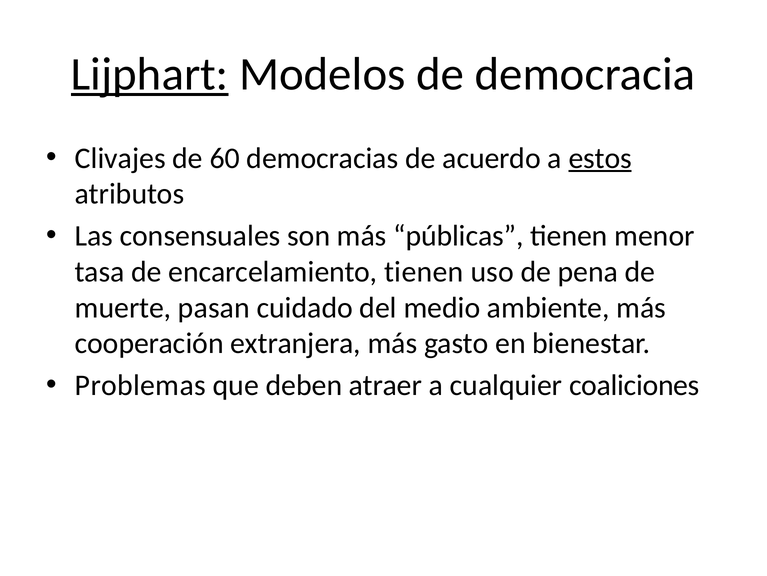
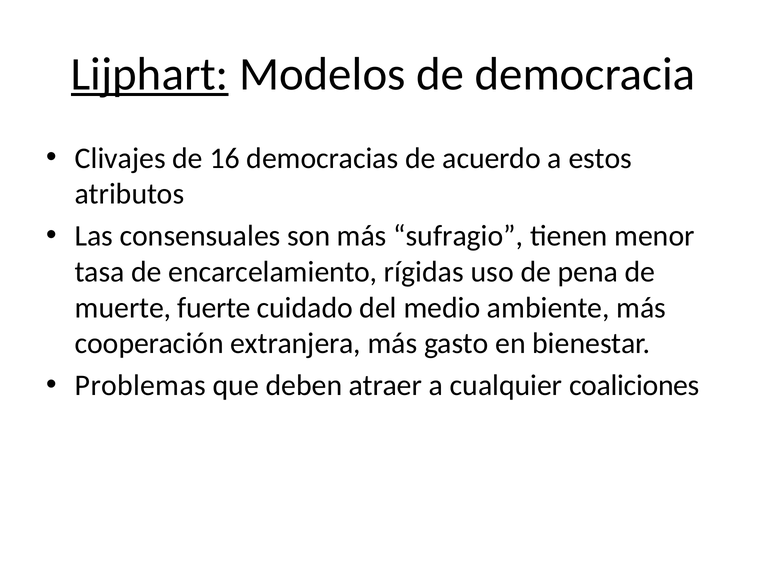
60: 60 -> 16 (225, 158)
estos underline: present -> none (600, 158)
públicas: públicas -> sufragio (458, 236)
encarcelamiento tienen: tienen -> rígidas (424, 271)
pasan: pasan -> fuerte (214, 307)
